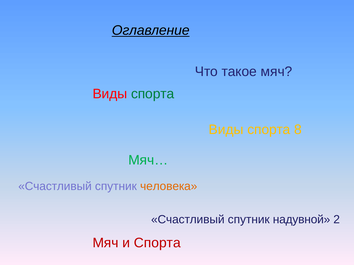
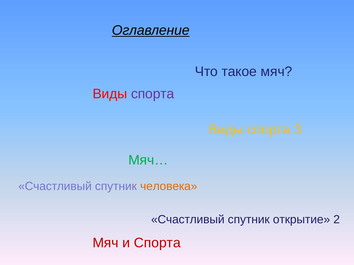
спорта colour: green -> purple (153, 94)
8: 8 -> 3 (298, 130)
надувной: надувной -> открытие (301, 220)
